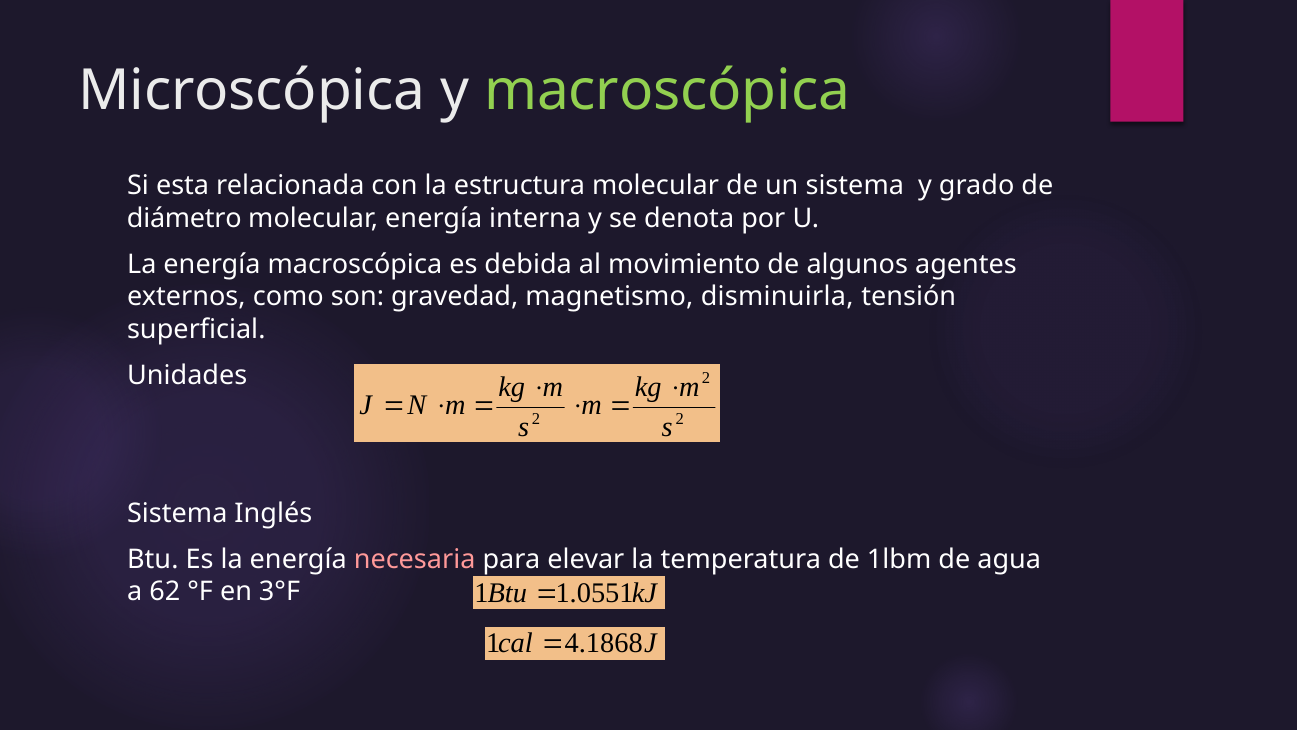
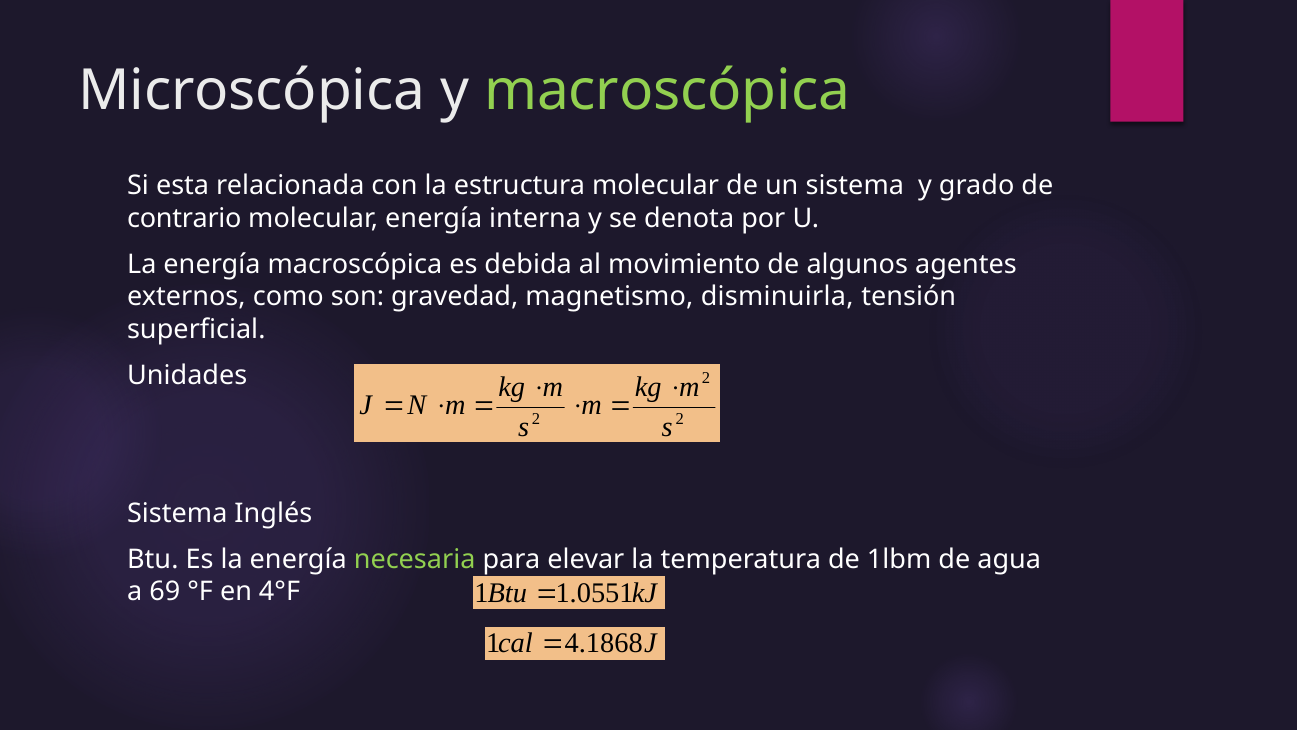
diámetro: diámetro -> contrario (184, 218)
necesaria colour: pink -> light green (415, 559)
62: 62 -> 69 (165, 592)
3°F: 3°F -> 4°F (280, 592)
